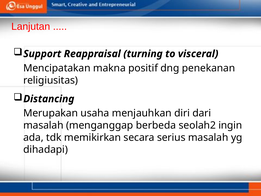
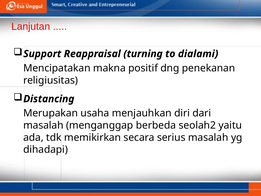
visceral: visceral -> dialami (198, 54)
ingin: ingin -> yaitu (230, 125)
